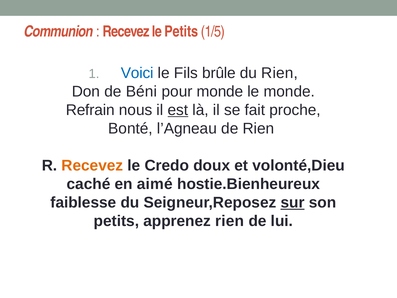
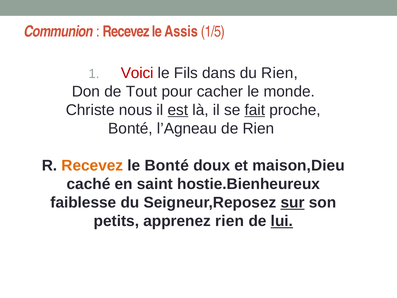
le Petits: Petits -> Assis (181, 31)
Voici colour: blue -> red (137, 73)
brûle: brûle -> dans (219, 73)
Béni: Béni -> Tout (141, 91)
pour monde: monde -> cacher (220, 91)
Refrain: Refrain -> Christe (90, 110)
fait underline: none -> present (255, 110)
le Credo: Credo -> Bonté (167, 165)
volonté,Dieu: volonté,Dieu -> maison,Dieu (299, 165)
aimé: aimé -> saint (155, 184)
lui underline: none -> present (282, 221)
